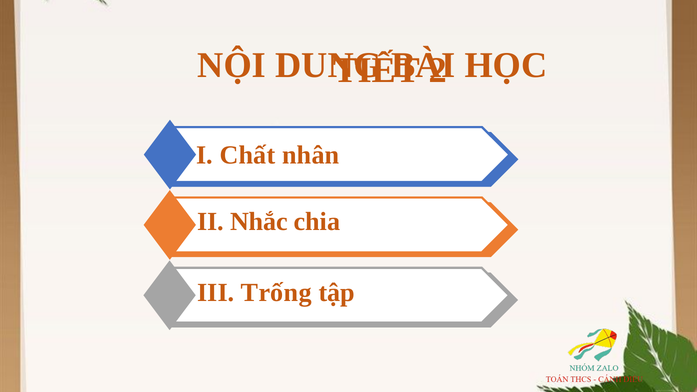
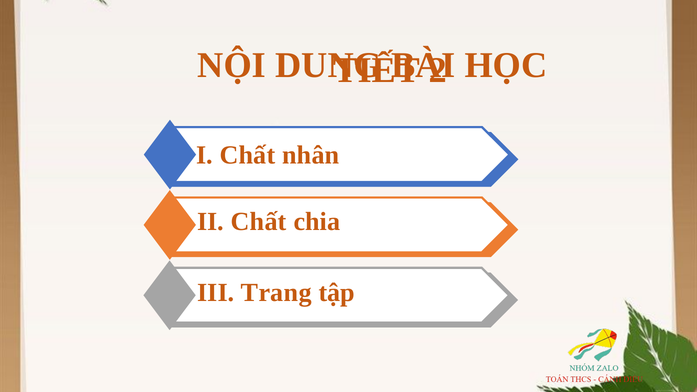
II Nhắc: Nhắc -> Chất (259, 222)
Trống: Trống -> Trang (276, 293)
